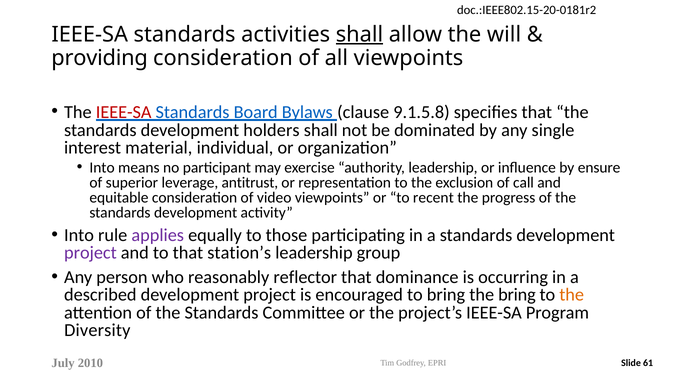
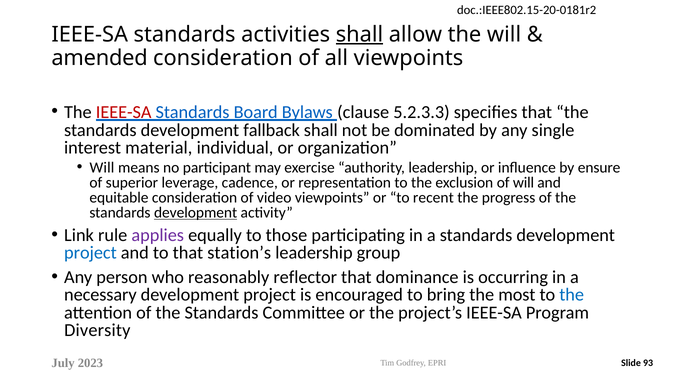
providing: providing -> amended (100, 58)
9.1.5.8: 9.1.5.8 -> 5.2.3.3 (421, 112)
holders: holders -> fallback (272, 130)
Into: Into -> Will (102, 167)
antitrust: antitrust -> cadence (250, 182)
of call: call -> will (524, 182)
development underline: none -> present (196, 212)
Into: Into -> Link (79, 235)
project colour: purple -> blue (90, 253)
described: described -> necessary (100, 295)
the bring: bring -> most (517, 295)
the colour: orange -> blue (572, 295)
2010: 2010 -> 2023 (90, 363)
61: 61 -> 93 (648, 363)
